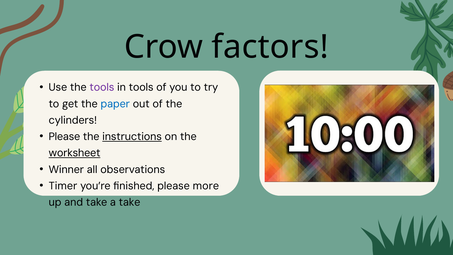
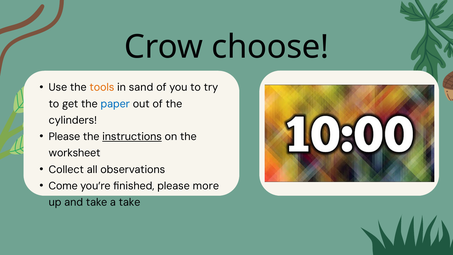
factors: factors -> choose (270, 47)
tools colour: purple -> orange (102, 87)
in tools: tools -> sand (141, 87)
worksheet underline: present -> none (75, 153)
Winner: Winner -> Collect (66, 169)
Timer: Timer -> Come (63, 186)
